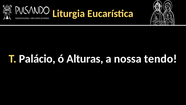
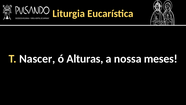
Palácio: Palácio -> Nascer (37, 59)
tendo: tendo -> meses (161, 59)
